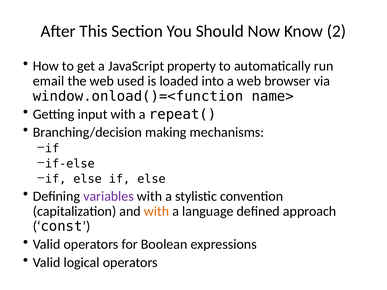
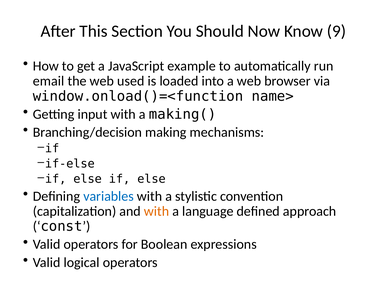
2: 2 -> 9 (337, 31)
property: property -> example (192, 66)
repeat(: repeat( -> making( (183, 114)
variables colour: purple -> blue (109, 196)
